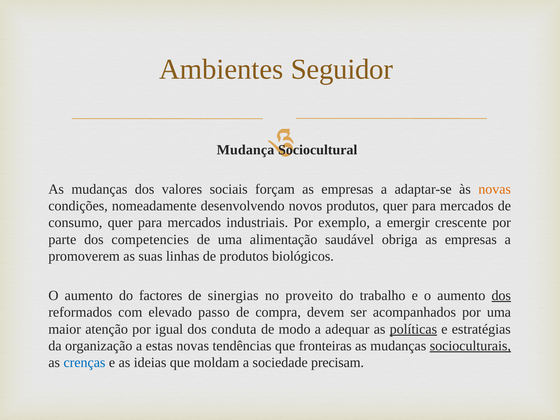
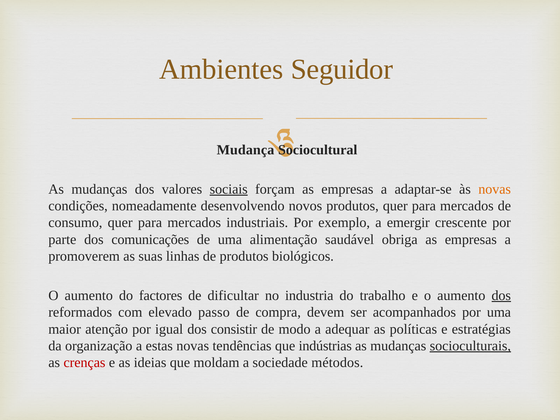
sociais underline: none -> present (229, 189)
competencies: competencies -> comunicações (150, 239)
sinergias: sinergias -> dificultar (233, 295)
proveito: proveito -> industria (309, 295)
conduta: conduta -> consistir (234, 329)
políticas underline: present -> none (413, 329)
fronteiras: fronteiras -> indústrias (325, 346)
crenças colour: blue -> red (84, 363)
precisam: precisam -> métodos (337, 363)
